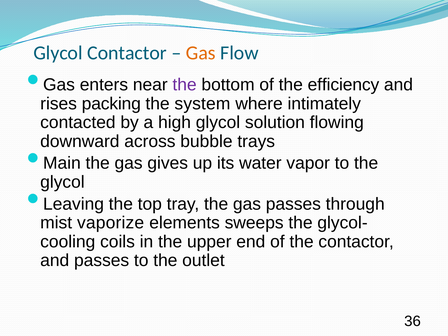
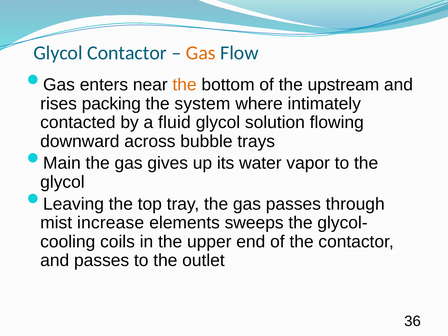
the colour: purple -> orange (185, 85)
efficiency: efficiency -> upstream (343, 85)
high: high -> fluid (174, 122)
vaporize: vaporize -> increase (111, 223)
